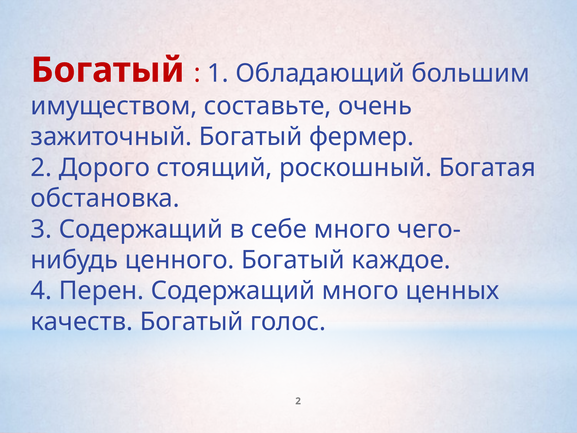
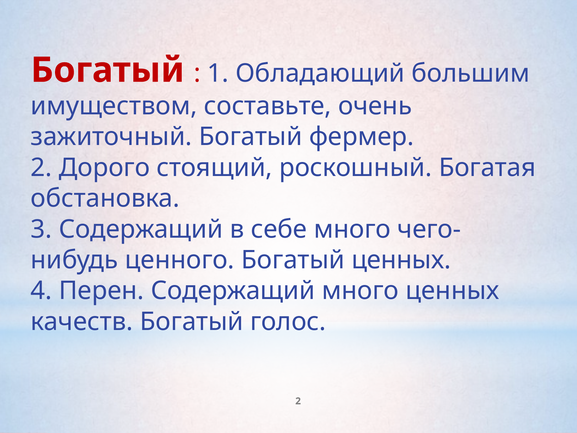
Богатый каждое: каждое -> ценных (401, 260)
